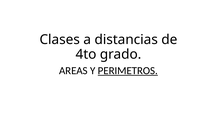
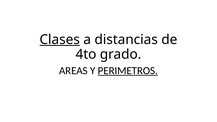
Clases underline: none -> present (60, 40)
